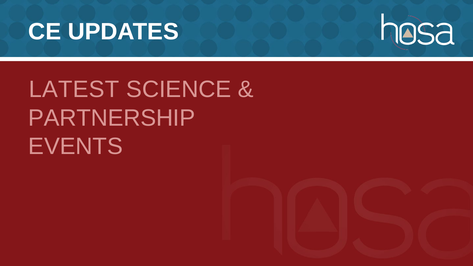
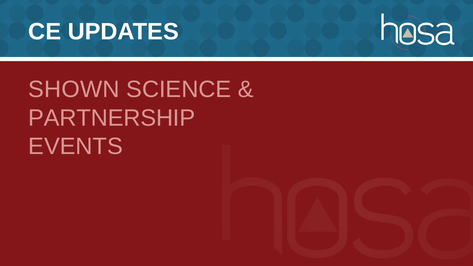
LATEST: LATEST -> SHOWN (74, 90)
